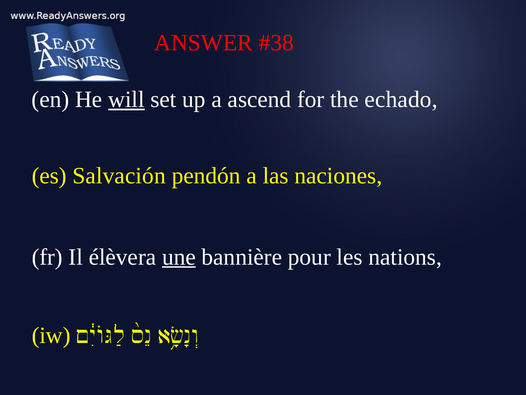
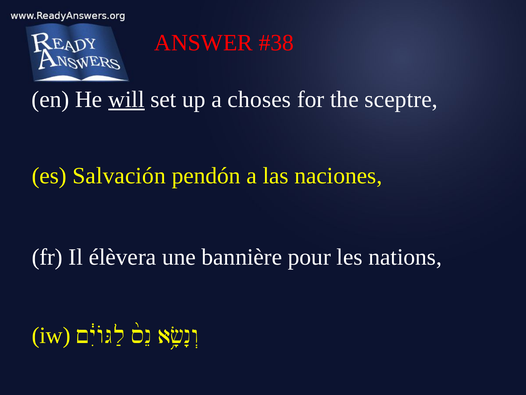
ascend: ascend -> choses (259, 99)
echado: echado -> sceptre (401, 99)
une underline: present -> none (179, 257)
